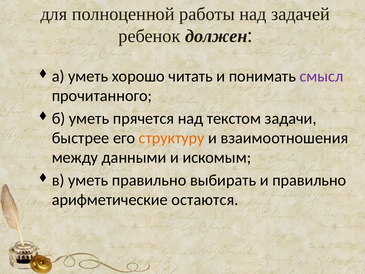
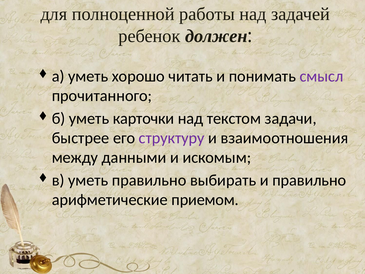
прячется: прячется -> карточки (144, 119)
структуру colour: orange -> purple (172, 138)
остаются: остаются -> приемом (205, 200)
